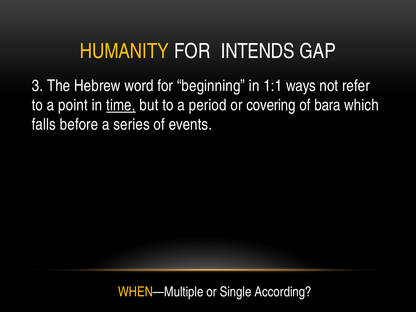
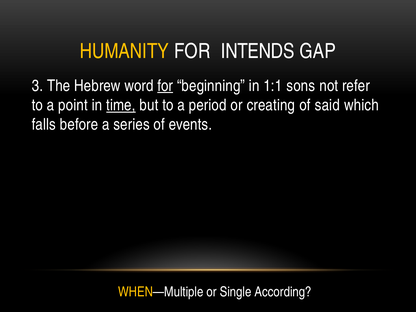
for underline: none -> present (165, 86)
ways: ways -> sons (301, 86)
covering: covering -> creating (271, 105)
bara: bara -> said (327, 105)
